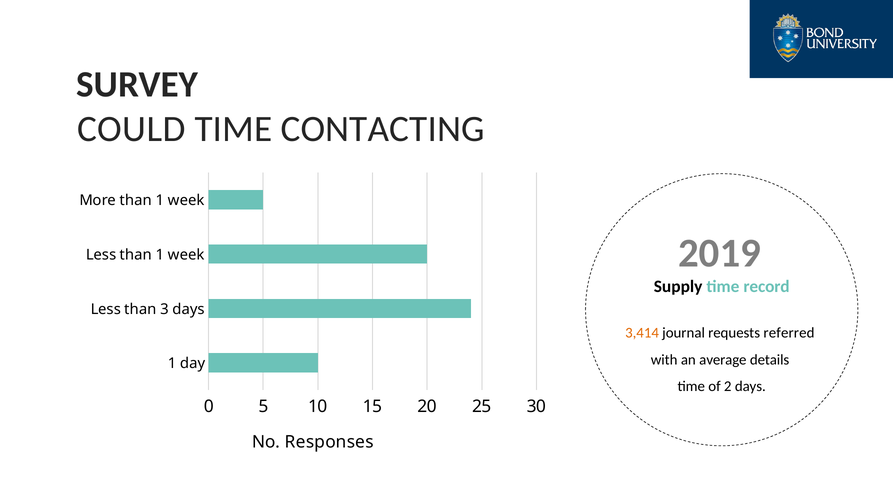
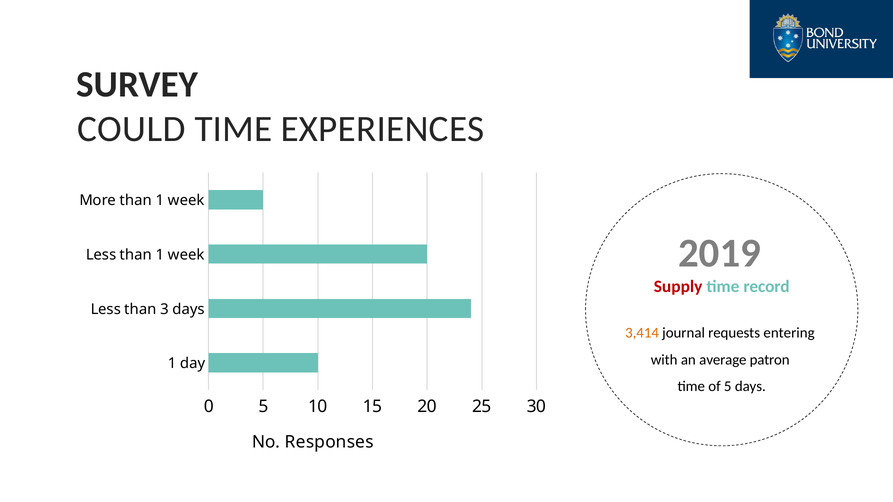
CONTACTING: CONTACTING -> EXPERIENCES (383, 129)
Supply colour: black -> red (678, 287)
referred: referred -> entering (789, 333)
details: details -> patron (770, 360)
of 2: 2 -> 5 (728, 387)
